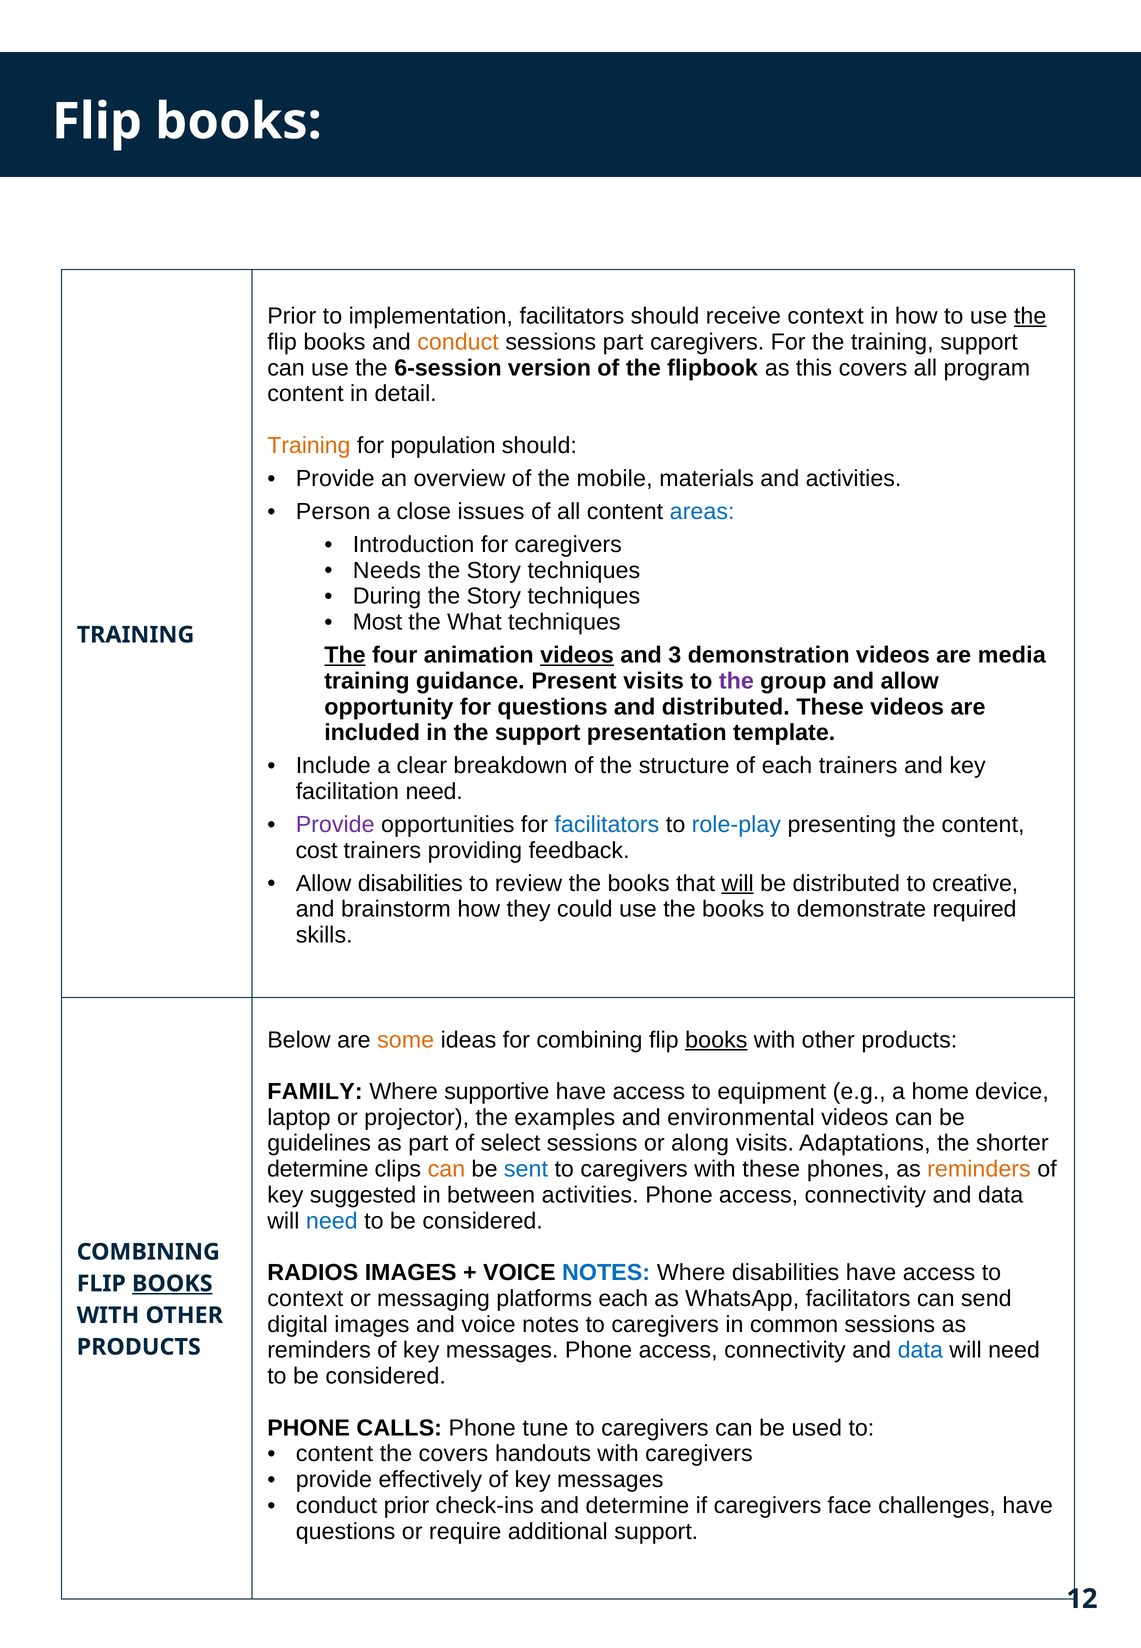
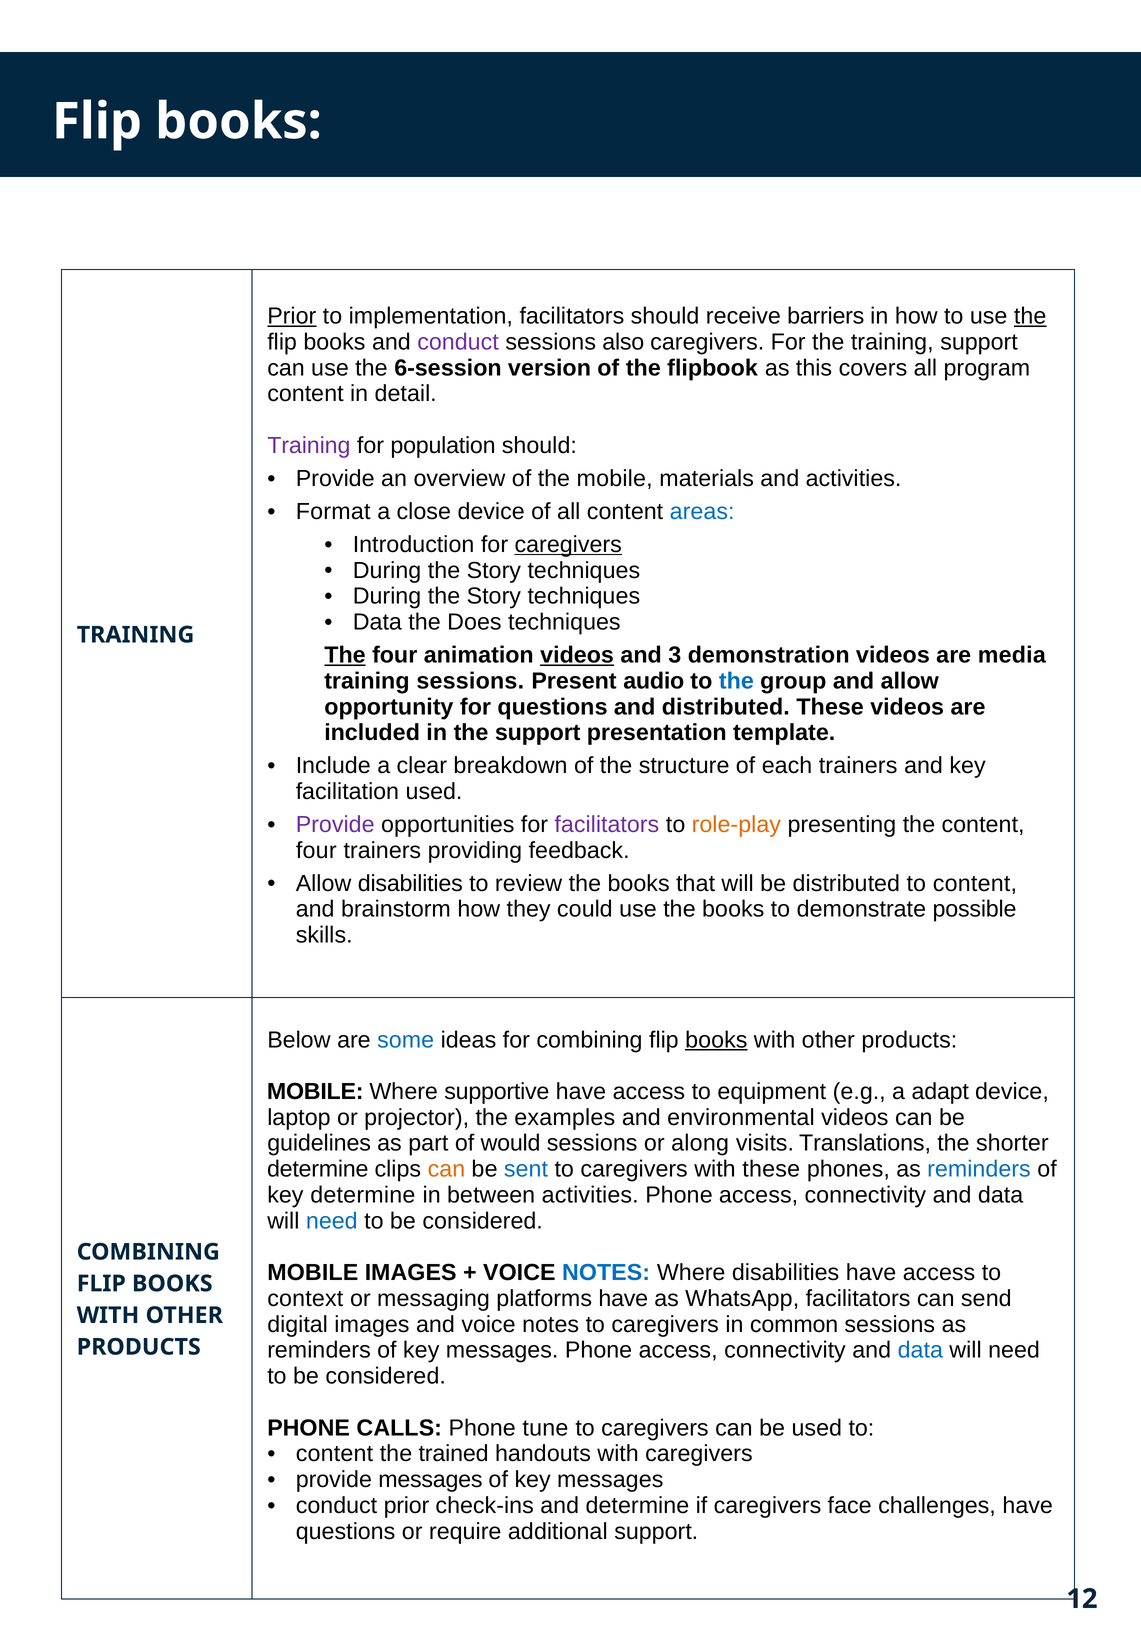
Prior underline: none -> present (292, 316)
receive context: context -> barriers (826, 316)
conduct colour: orange -> purple (458, 342)
sessions part: part -> also (623, 342)
Training colour: orange -> purple (309, 446)
Person: Person -> Format (333, 512)
close issues: issues -> device (491, 512)
caregivers underline: none -> present (568, 545)
Needs: Needs -> During (387, 570)
Most: Most -> Data (377, 622)
What: What -> Does (474, 622)
training guidance: guidance -> sessions (470, 681)
Present visits: visits -> audio (654, 681)
the colour: purple -> blue (736, 681)
facilitation need: need -> used (434, 792)
facilitators colour: blue -> purple (607, 825)
role-play colour: blue -> orange (736, 825)
cost: cost -> four (316, 851)
will underline: present -> none (738, 884)
to creative: creative -> content (975, 884)
required: required -> possible (975, 910)
some colour: orange -> blue (406, 1040)
FAMILY: FAMILY -> MOBILE (315, 1092)
home: home -> adapt (940, 1092)
select: select -> would (511, 1144)
Adaptations: Adaptations -> Translations (865, 1144)
reminders colour: orange -> blue (979, 1169)
key suggested: suggested -> determine (363, 1195)
RADIOS: RADIOS -> MOBILE (313, 1273)
BOOKS underline: present -> none (172, 1284)
platforms each: each -> have (623, 1299)
the covers: covers -> trained (454, 1454)
provide effectively: effectively -> messages (430, 1480)
